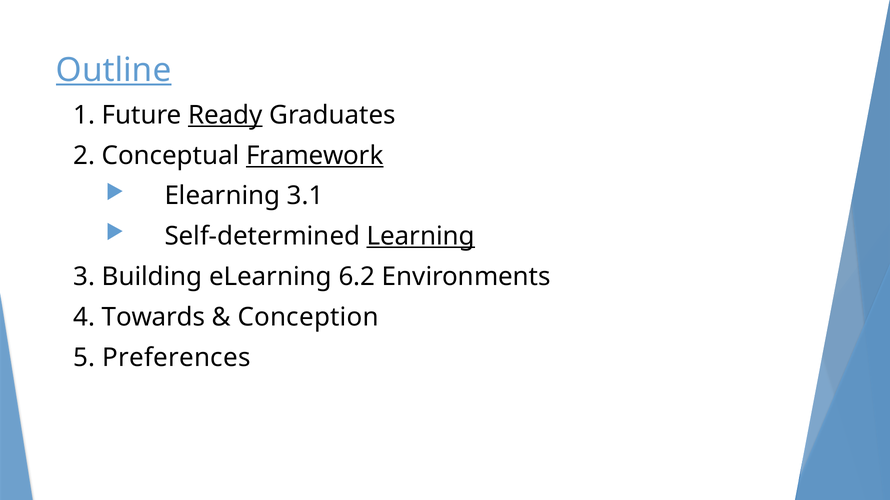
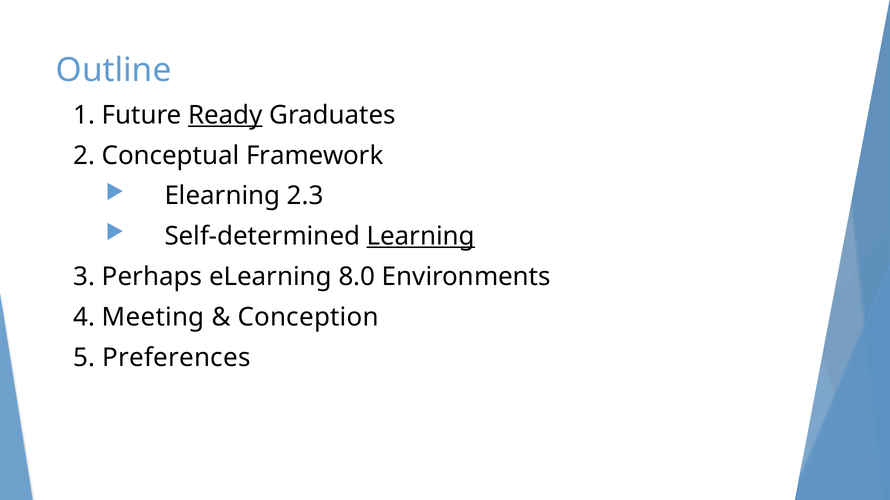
Outline underline: present -> none (114, 70)
Framework underline: present -> none (315, 156)
3.1: 3.1 -> 2.3 (305, 196)
Building: Building -> Perhaps (152, 277)
6.2: 6.2 -> 8.0 (357, 277)
Towards: Towards -> Meeting (153, 317)
